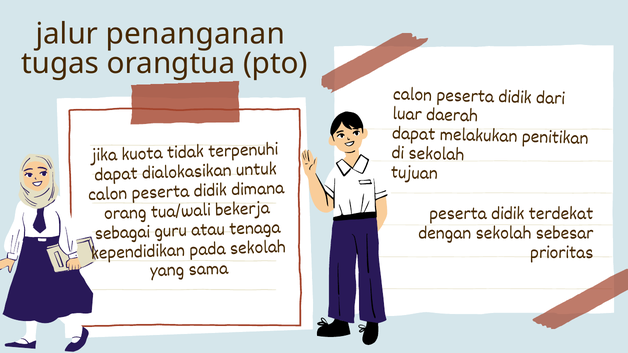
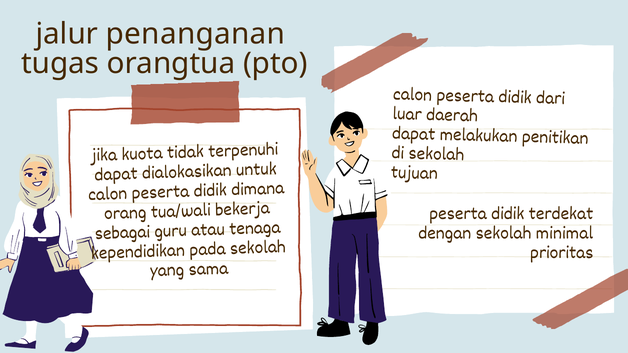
sebesar: sebesar -> minimal (565, 233)
